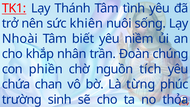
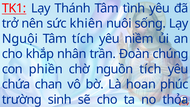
Nhoài: Nhoài -> Nguội (20, 39)
Tâm biết: biết -> tích (83, 39)
từng: từng -> hoan (141, 84)
